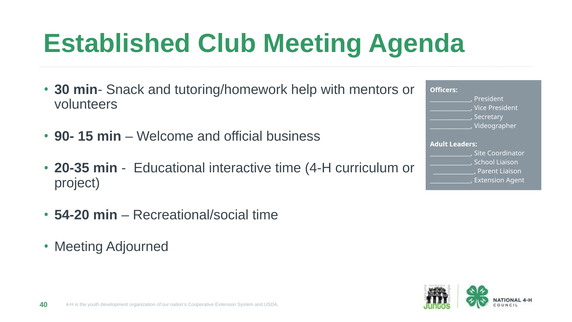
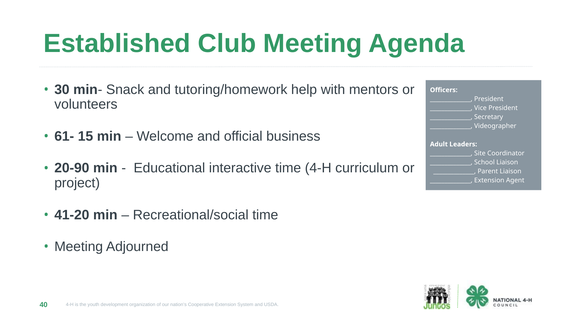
90-: 90- -> 61- (64, 136)
20-35: 20-35 -> 20-90 (72, 168)
54-20: 54-20 -> 41-20 (72, 215)
